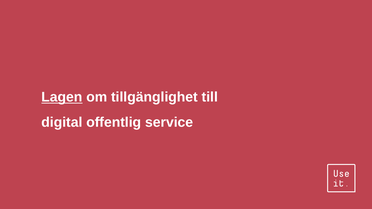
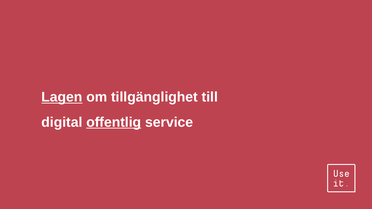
offentlig underline: none -> present (114, 122)
